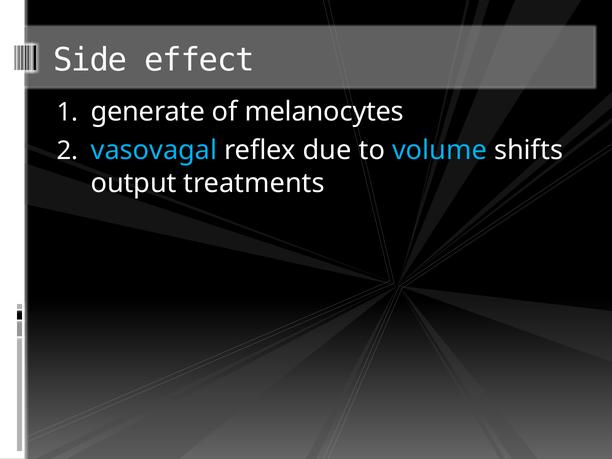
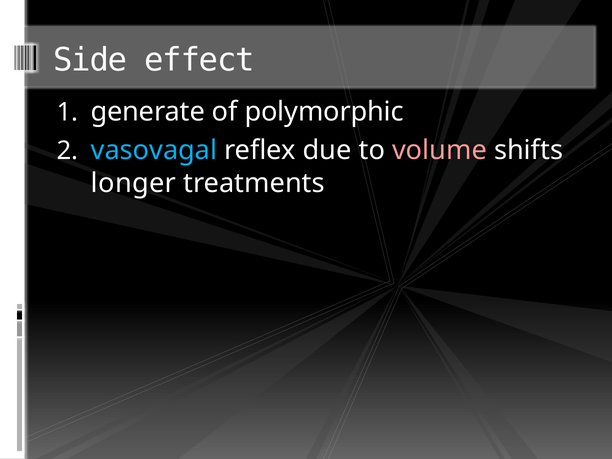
melanocytes: melanocytes -> polymorphic (324, 112)
volume colour: light blue -> pink (440, 150)
output: output -> longer (133, 183)
